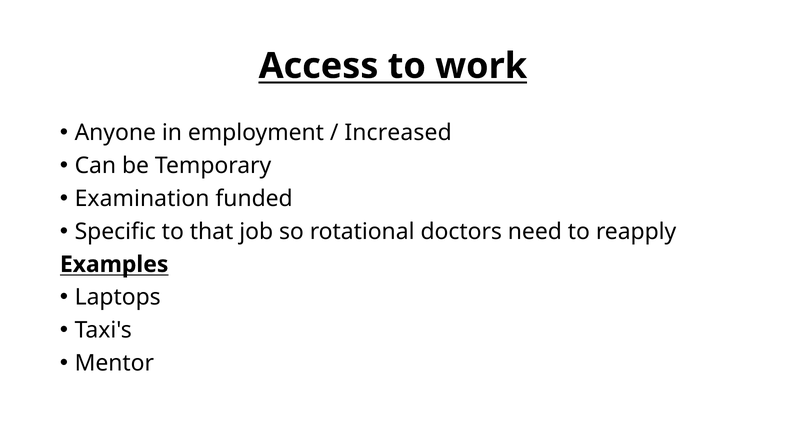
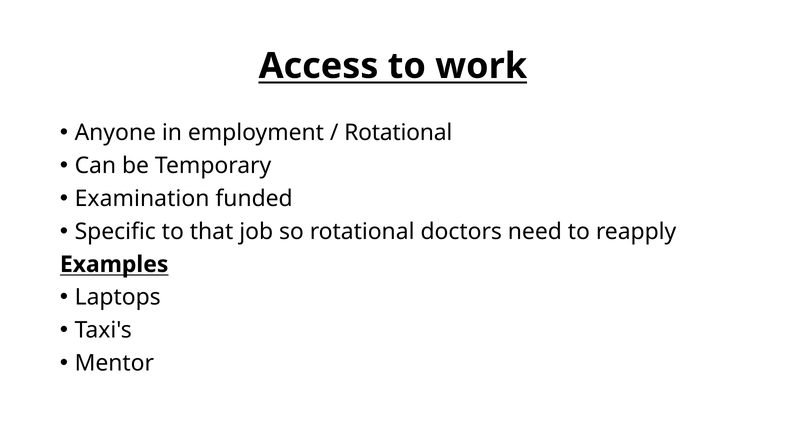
Increased: Increased -> Rotational (398, 133)
